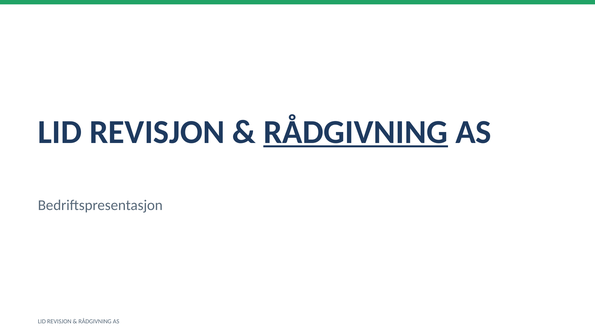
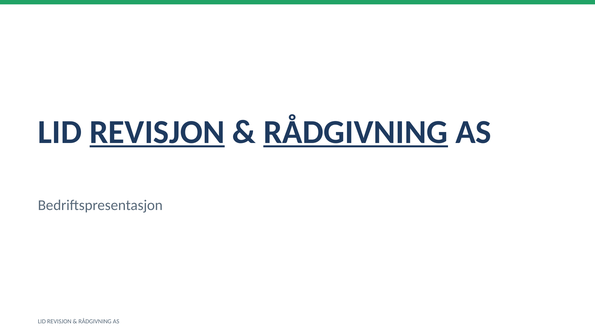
REVISJON underline: none -> present (157, 132)
